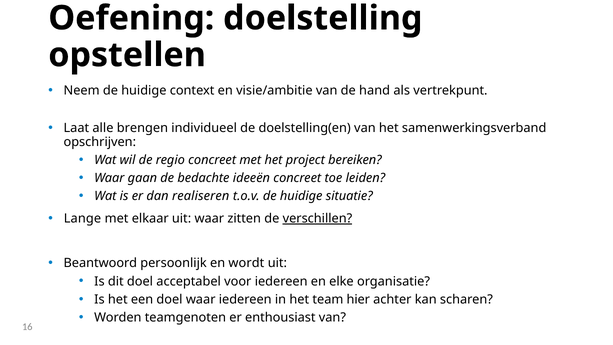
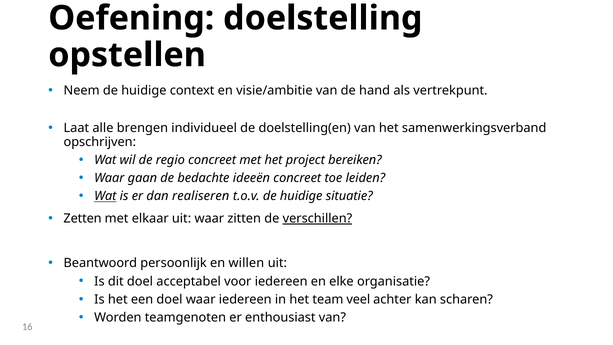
Wat underline: none -> present (105, 196)
Lange: Lange -> Zetten (83, 218)
wordt: wordt -> willen (246, 263)
hier: hier -> veel (358, 299)
